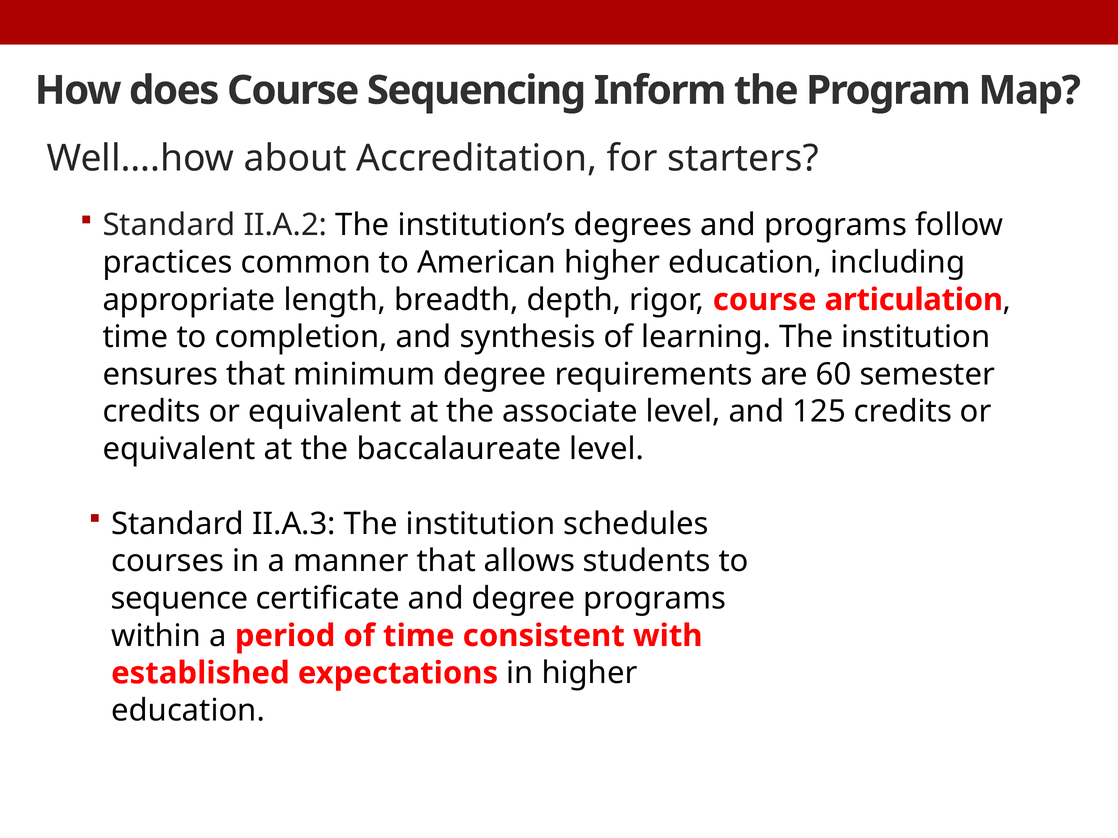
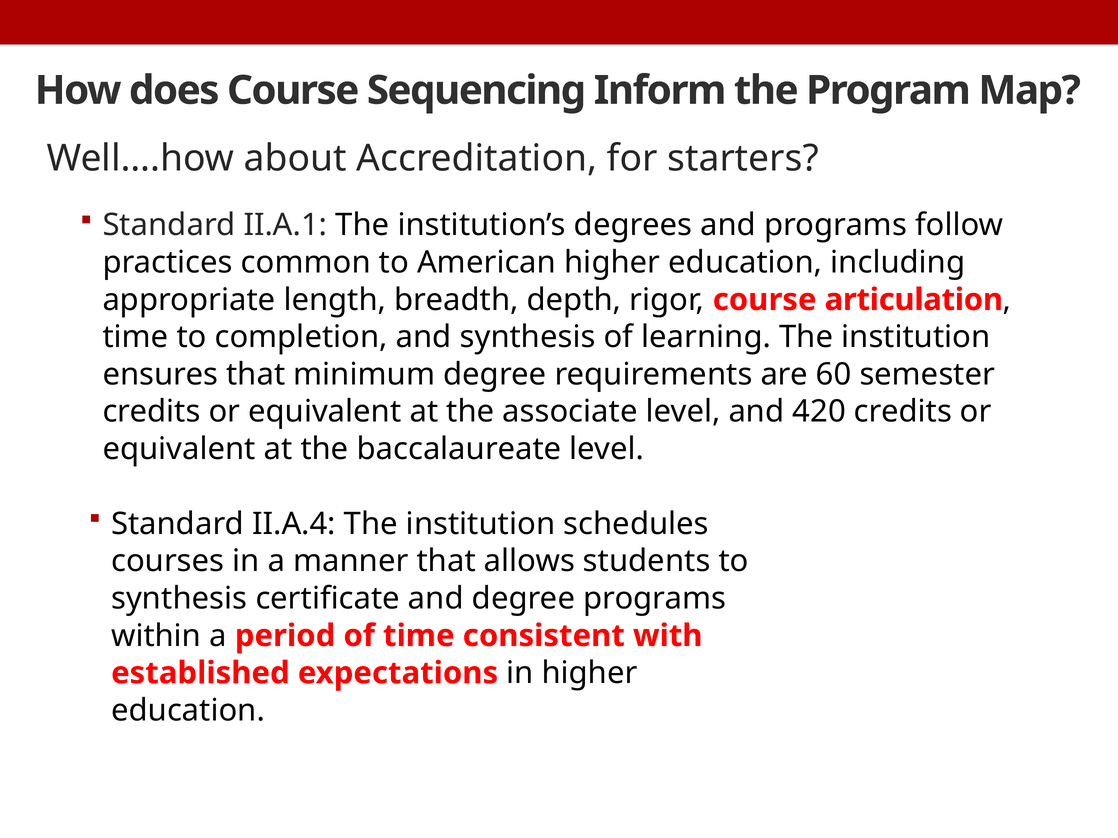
II.A.2: II.A.2 -> II.A.1 (285, 225)
125: 125 -> 420 (819, 412)
II.A.3: II.A.3 -> II.A.4 (294, 524)
sequence: sequence -> synthesis (179, 599)
